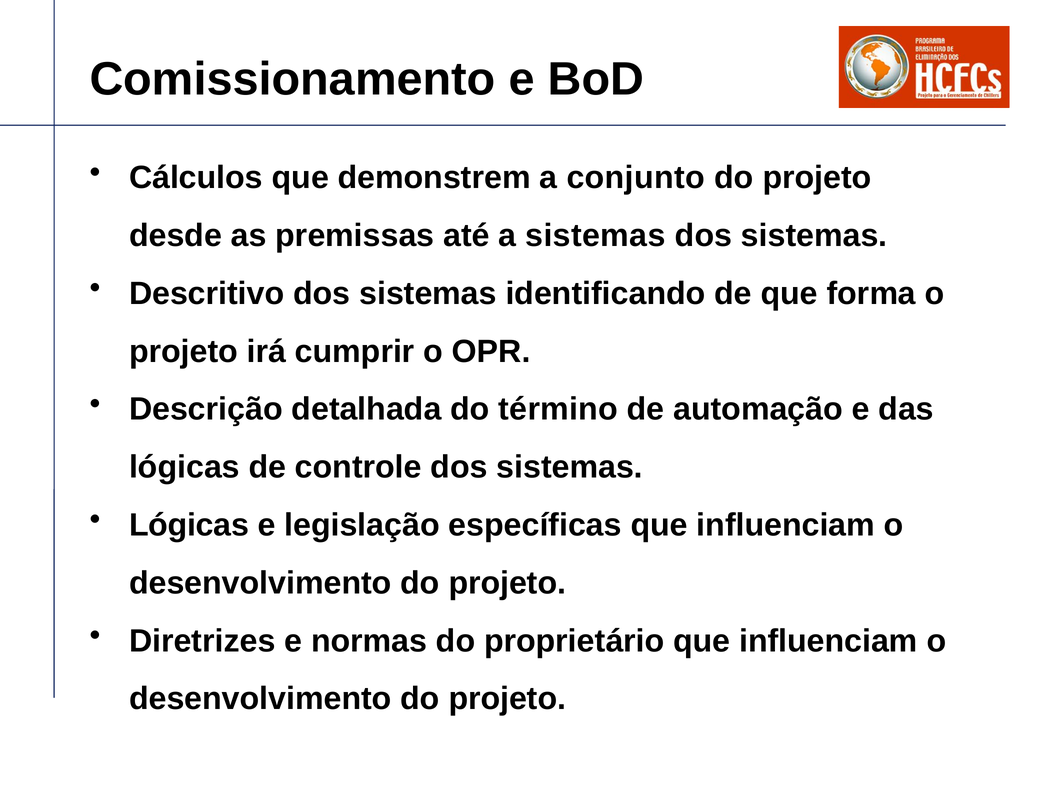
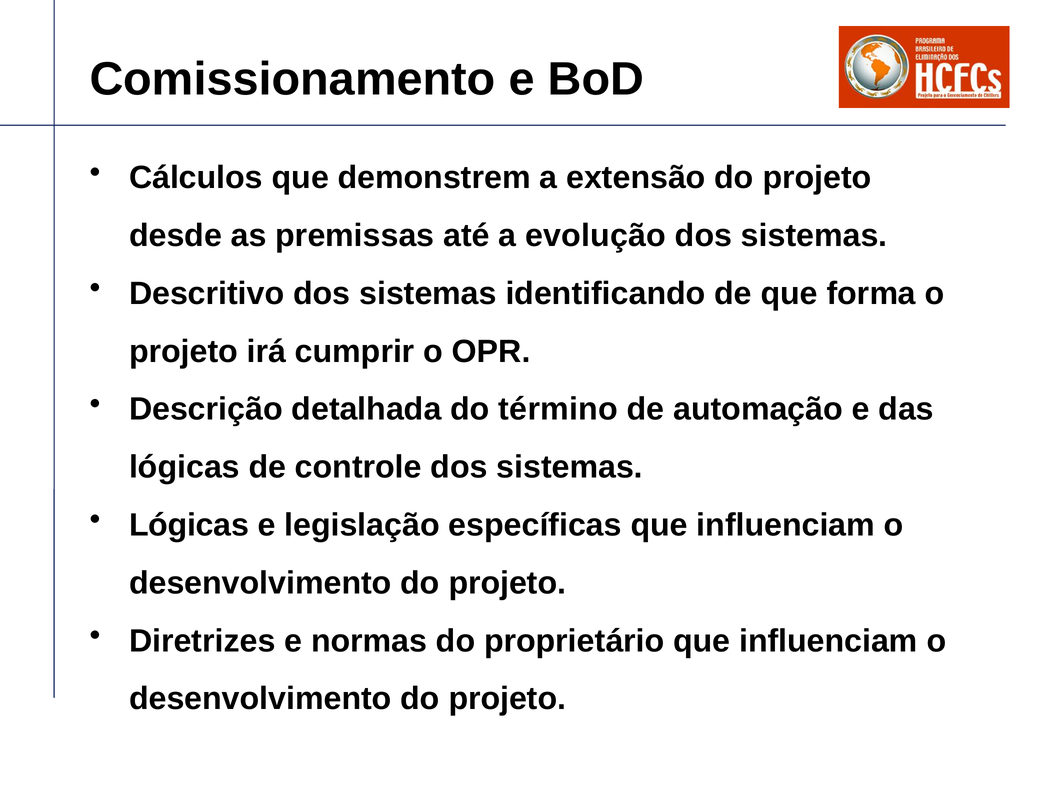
conjunto: conjunto -> extensão (636, 178)
a sistemas: sistemas -> evolução (596, 236)
